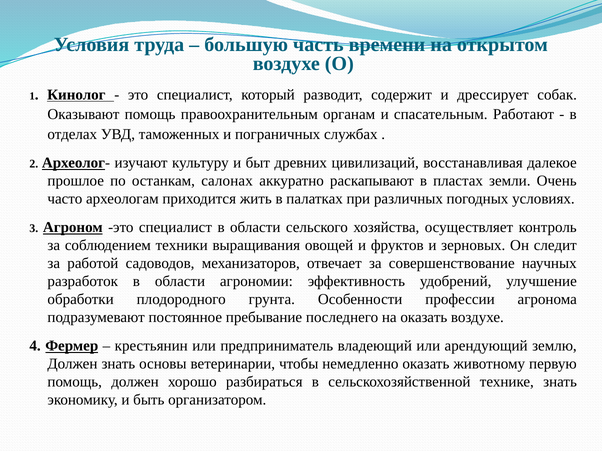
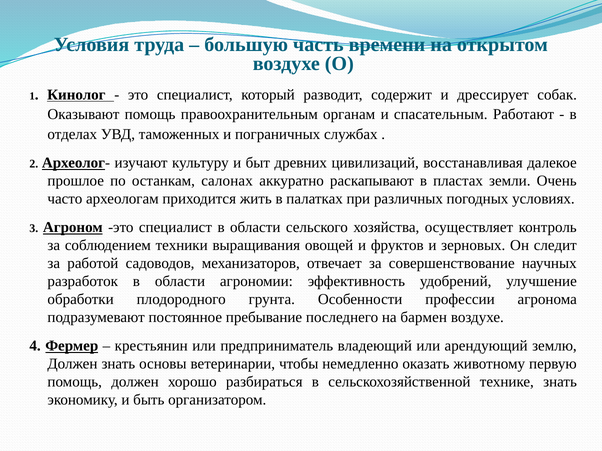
на оказать: оказать -> бармен (424, 318)
